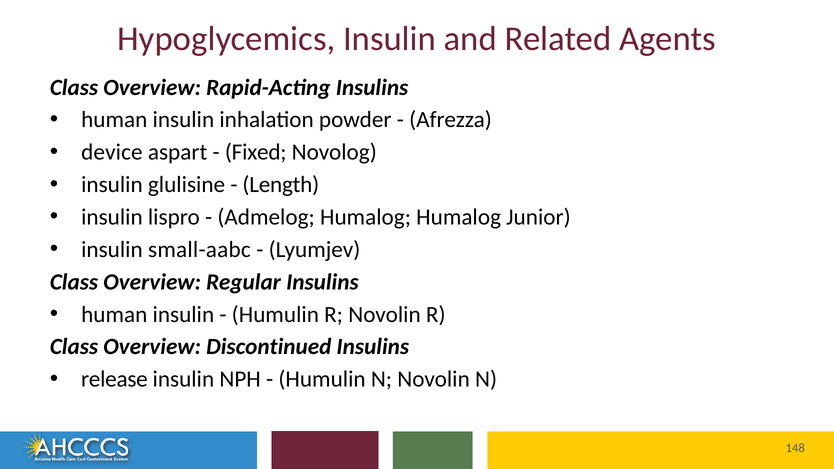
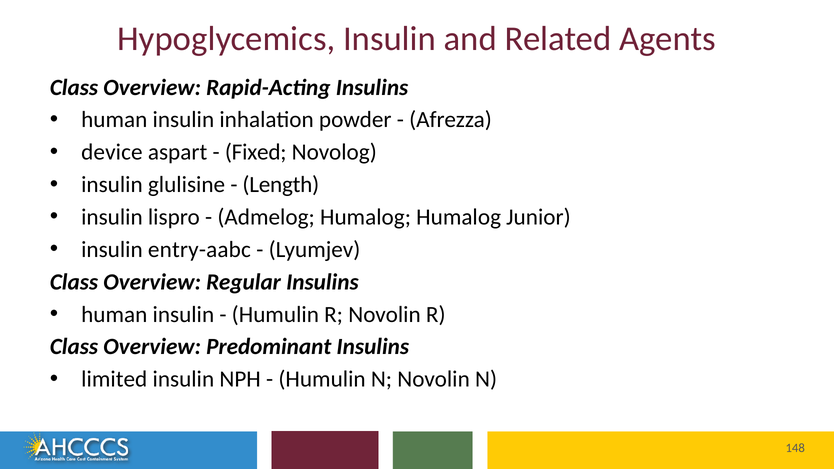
small-aabc: small-aabc -> entry-aabc (199, 250)
Discontinued: Discontinued -> Predominant (269, 347)
release: release -> limited (114, 379)
